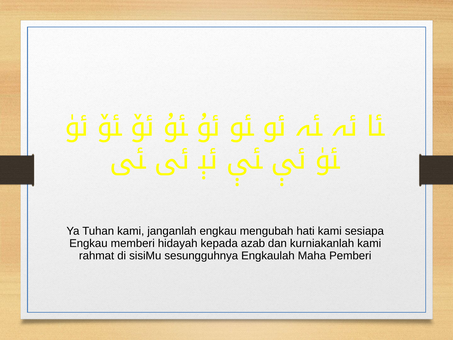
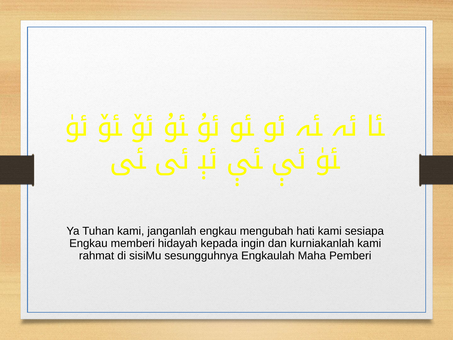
azab: azab -> ingin (253, 243)
